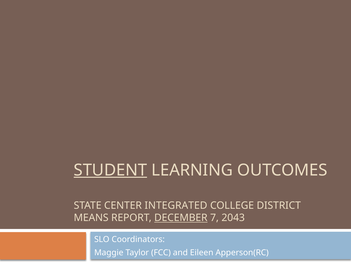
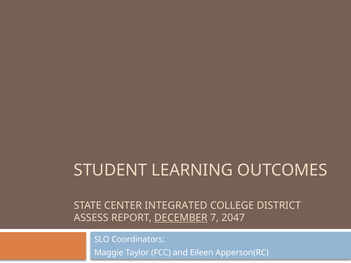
STUDENT underline: present -> none (110, 170)
MEANS: MEANS -> ASSESS (91, 218)
2043: 2043 -> 2047 (233, 218)
